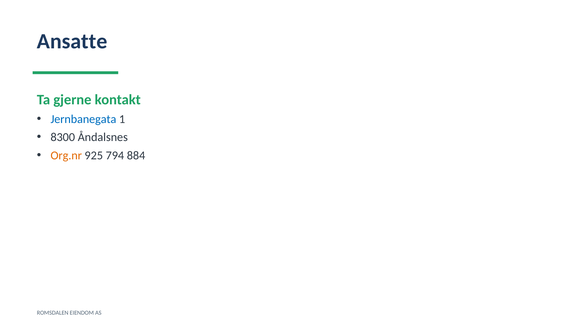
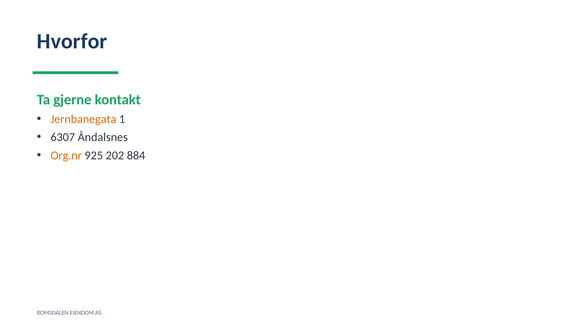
Ansatte: Ansatte -> Hvorfor (72, 41)
Jernbanegata colour: blue -> orange (83, 119)
8300: 8300 -> 6307 (63, 137)
794: 794 -> 202 (115, 156)
